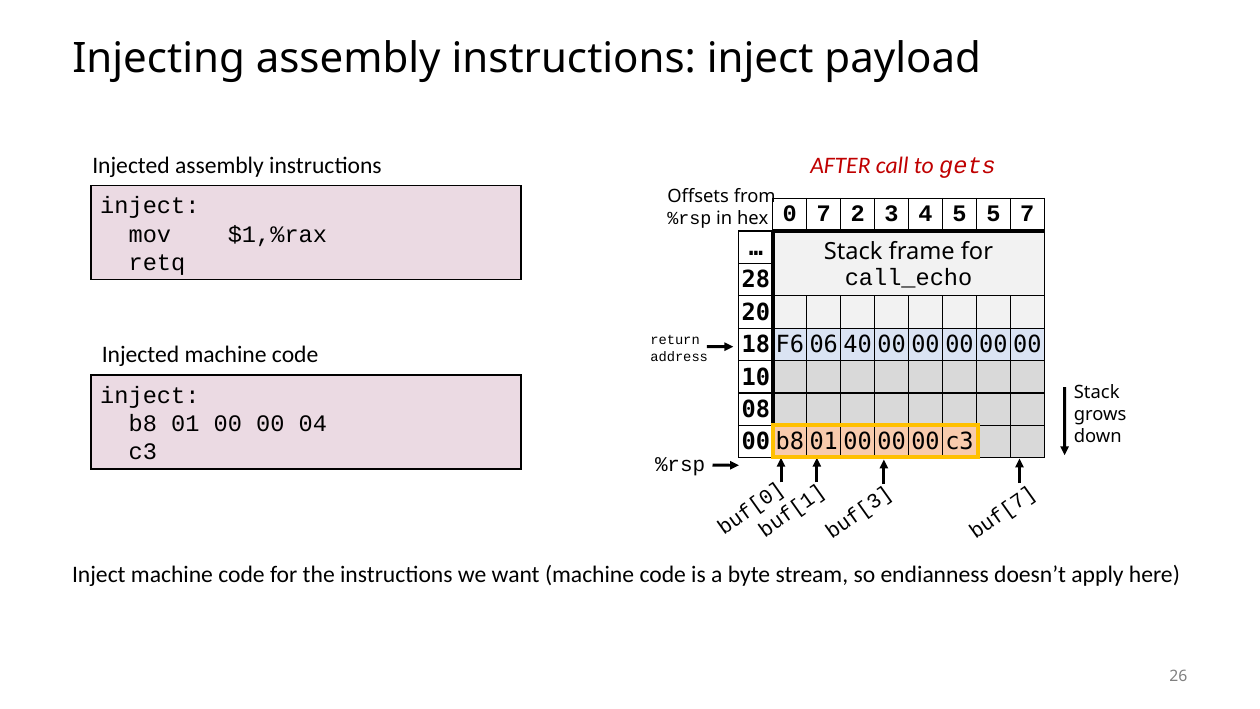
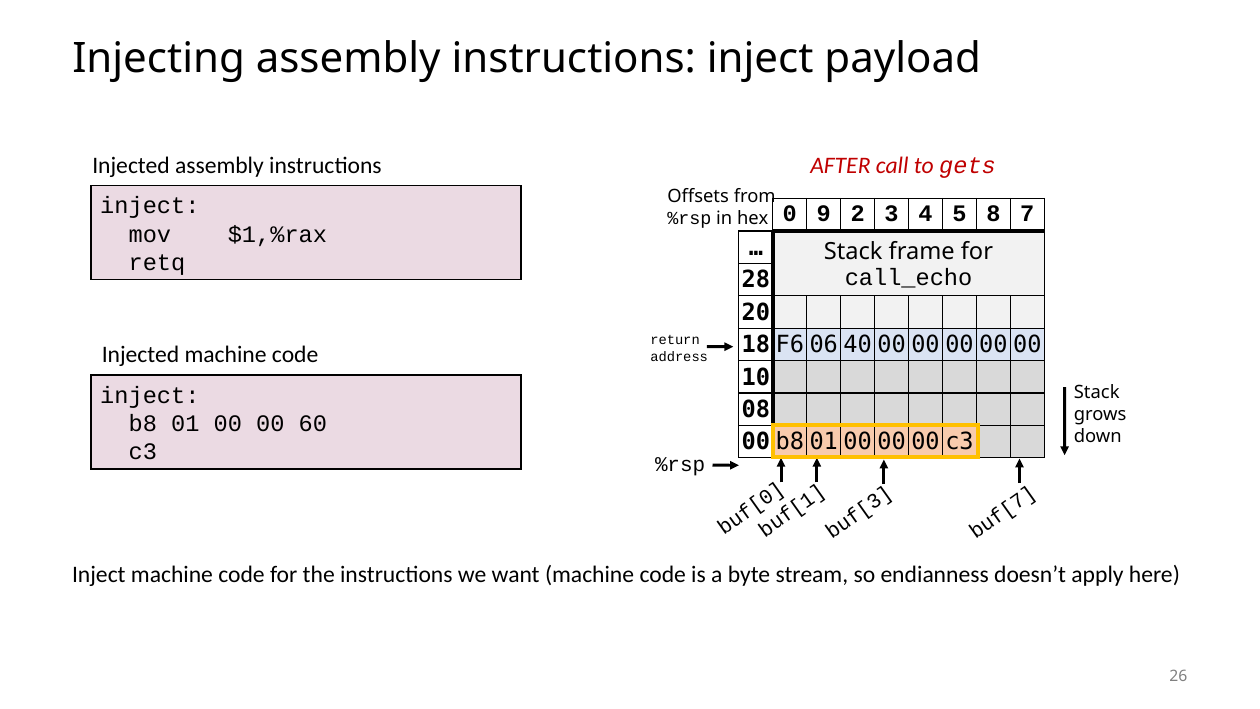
0 7: 7 -> 9 (824, 213)
5 5: 5 -> 8 (993, 213)
04: 04 -> 60 (313, 424)
